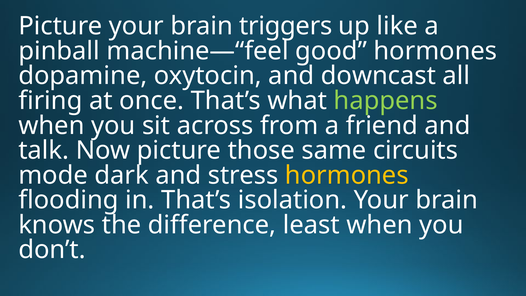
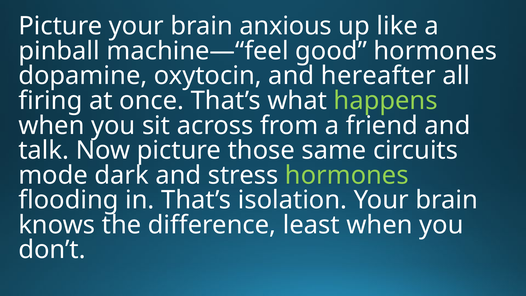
triggers: triggers -> anxious (286, 26)
downcast: downcast -> hereafter (378, 76)
hormones colour: yellow -> light green (347, 175)
